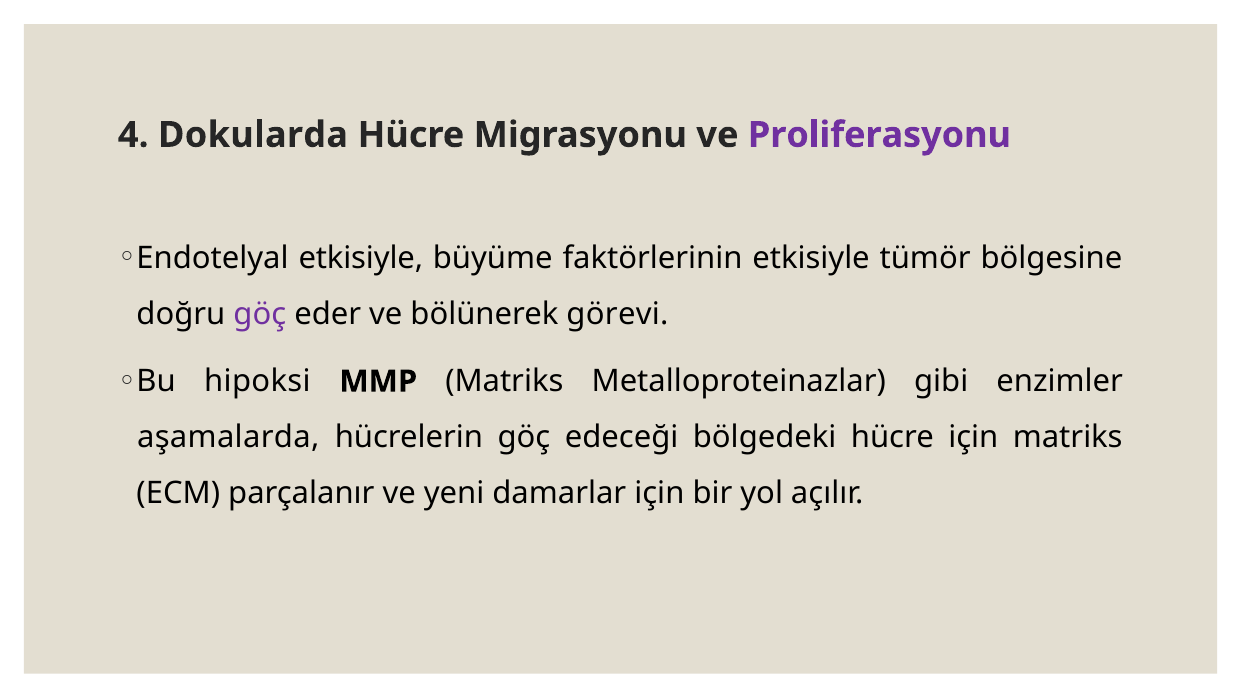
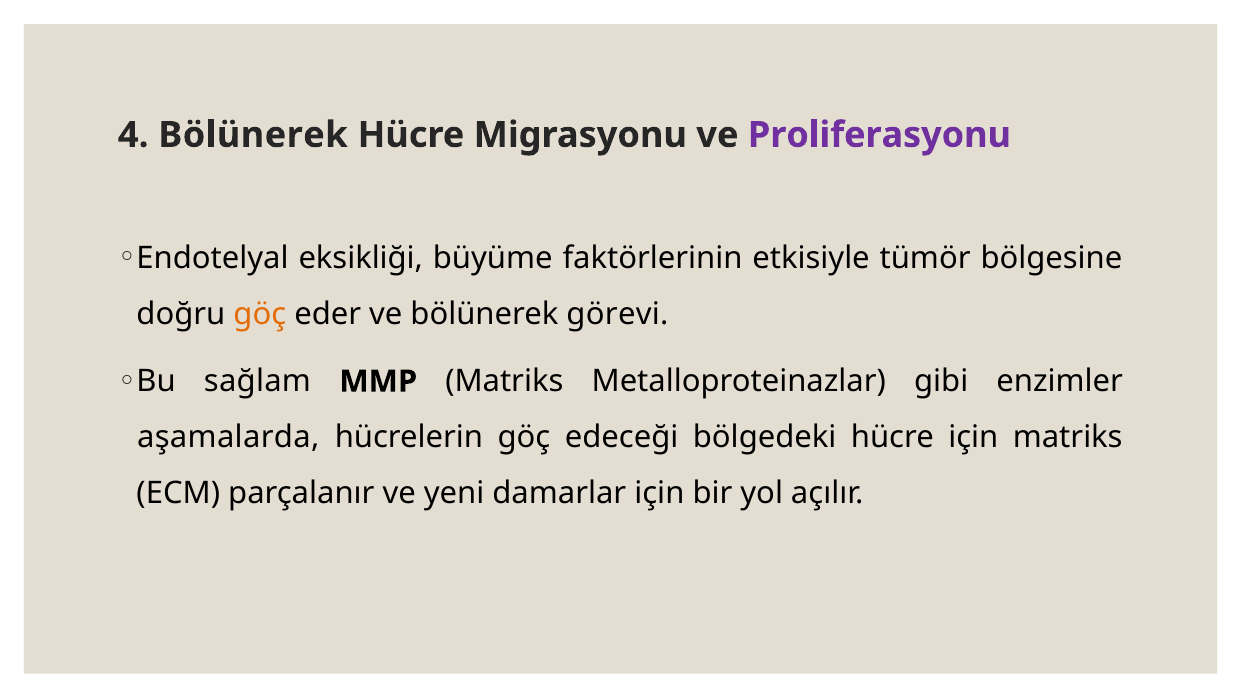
4 Dokularda: Dokularda -> Bölünerek (253, 135)
Endotelyal etkisiyle: etkisiyle -> eksikliği (361, 258)
göç colour: purple -> orange (260, 314)
hipoksi: hipoksi -> sağlam (257, 381)
